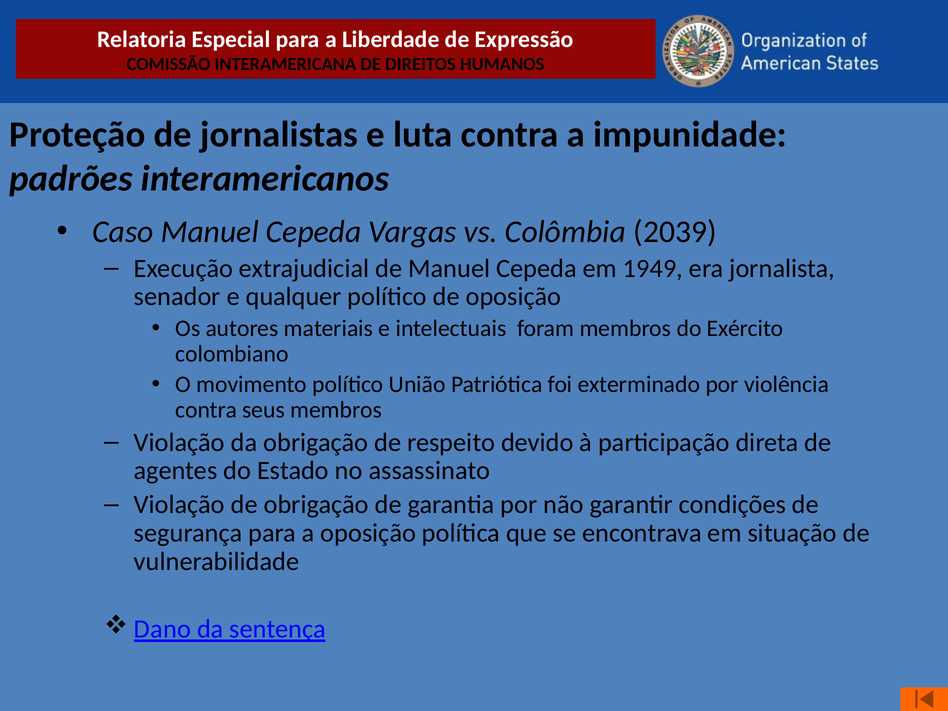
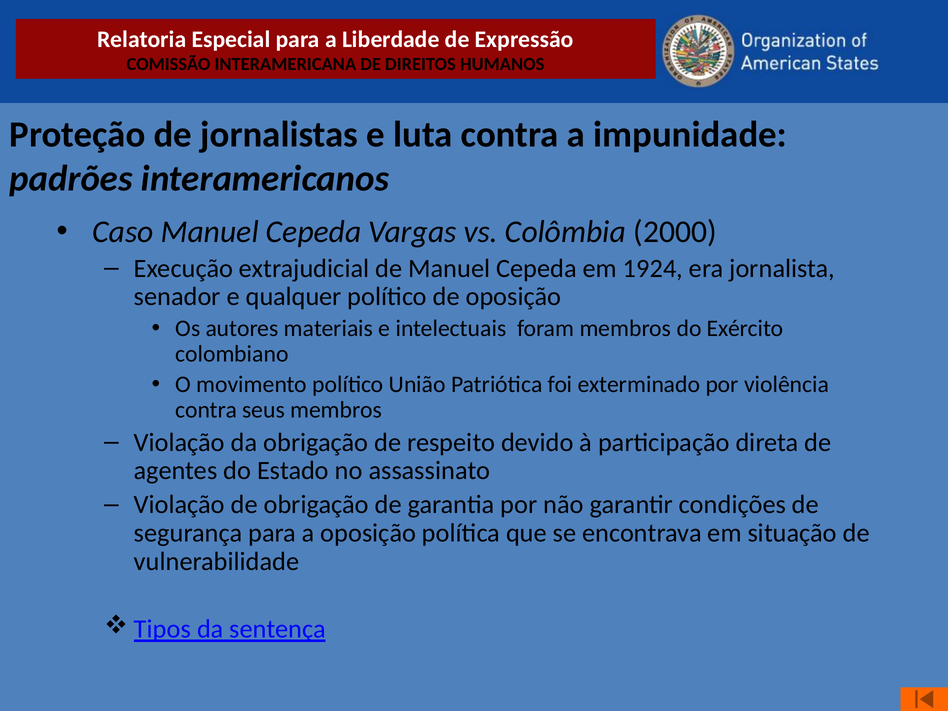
2039: 2039 -> 2000 (675, 232)
1949: 1949 -> 1924 (653, 268)
Dano: Dano -> Tipos (162, 629)
